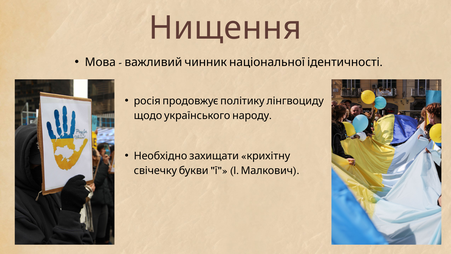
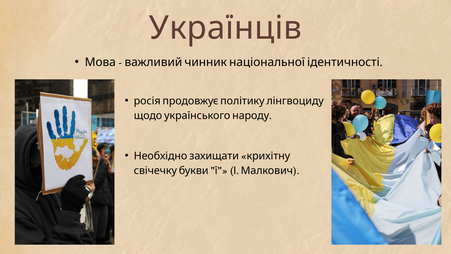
Нищення: Нищення -> Українців (225, 28)
